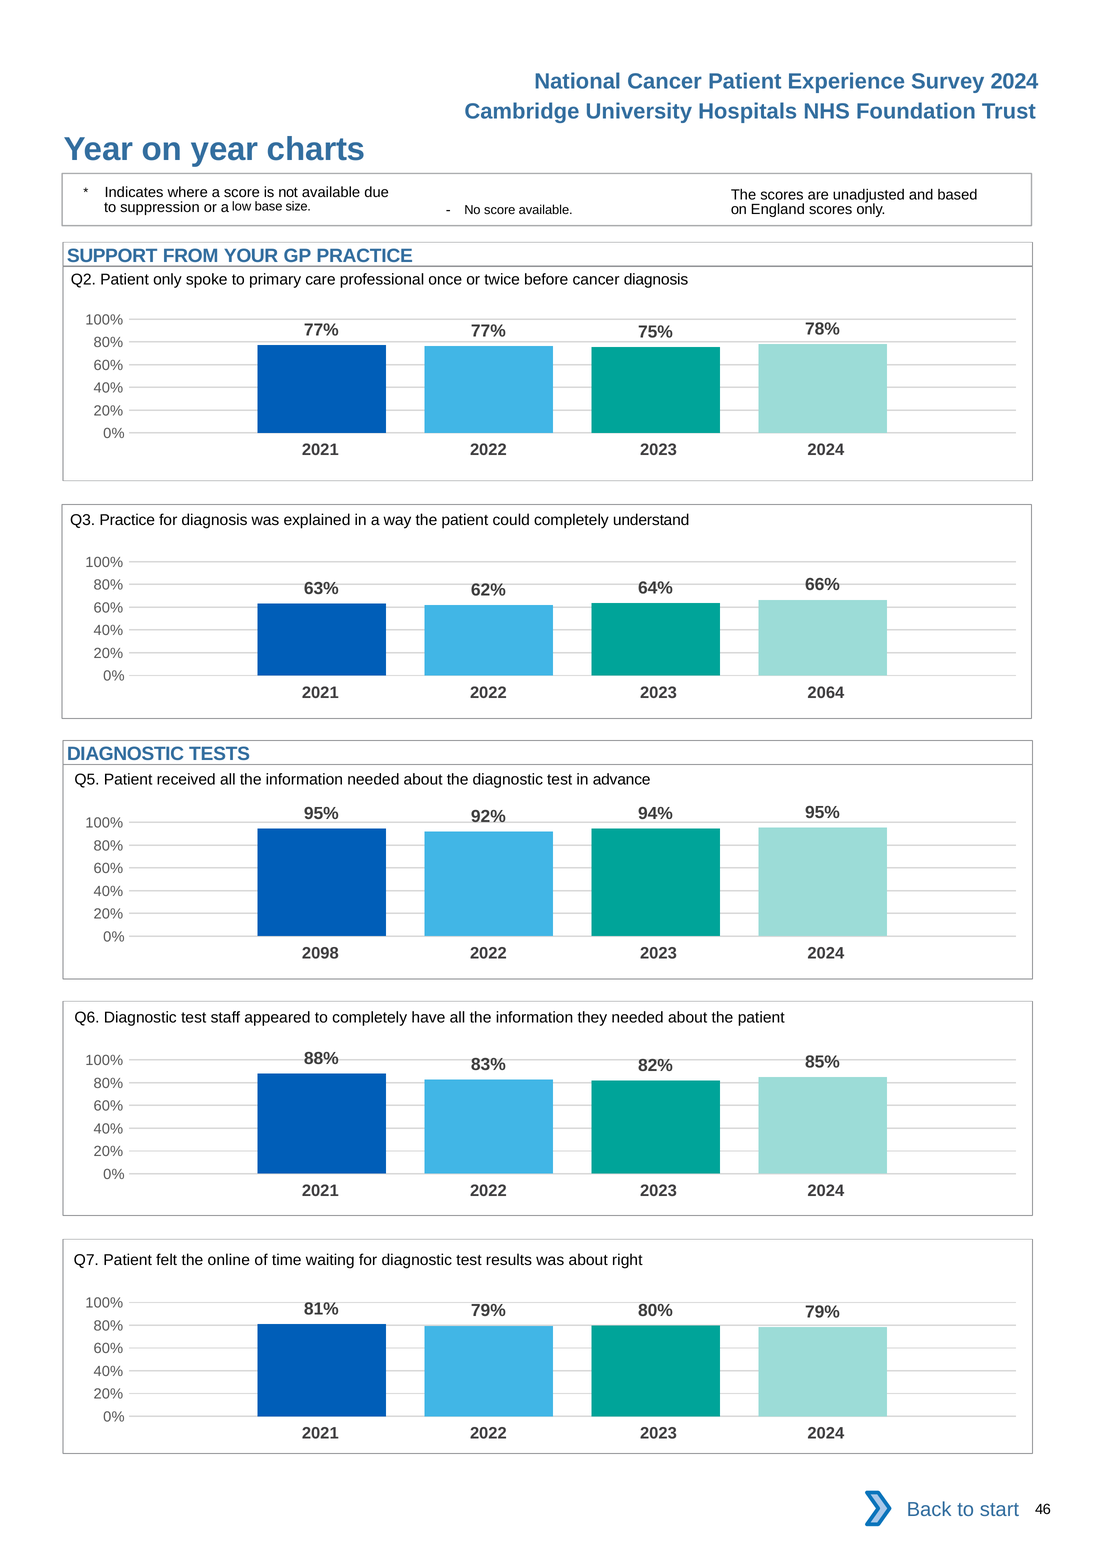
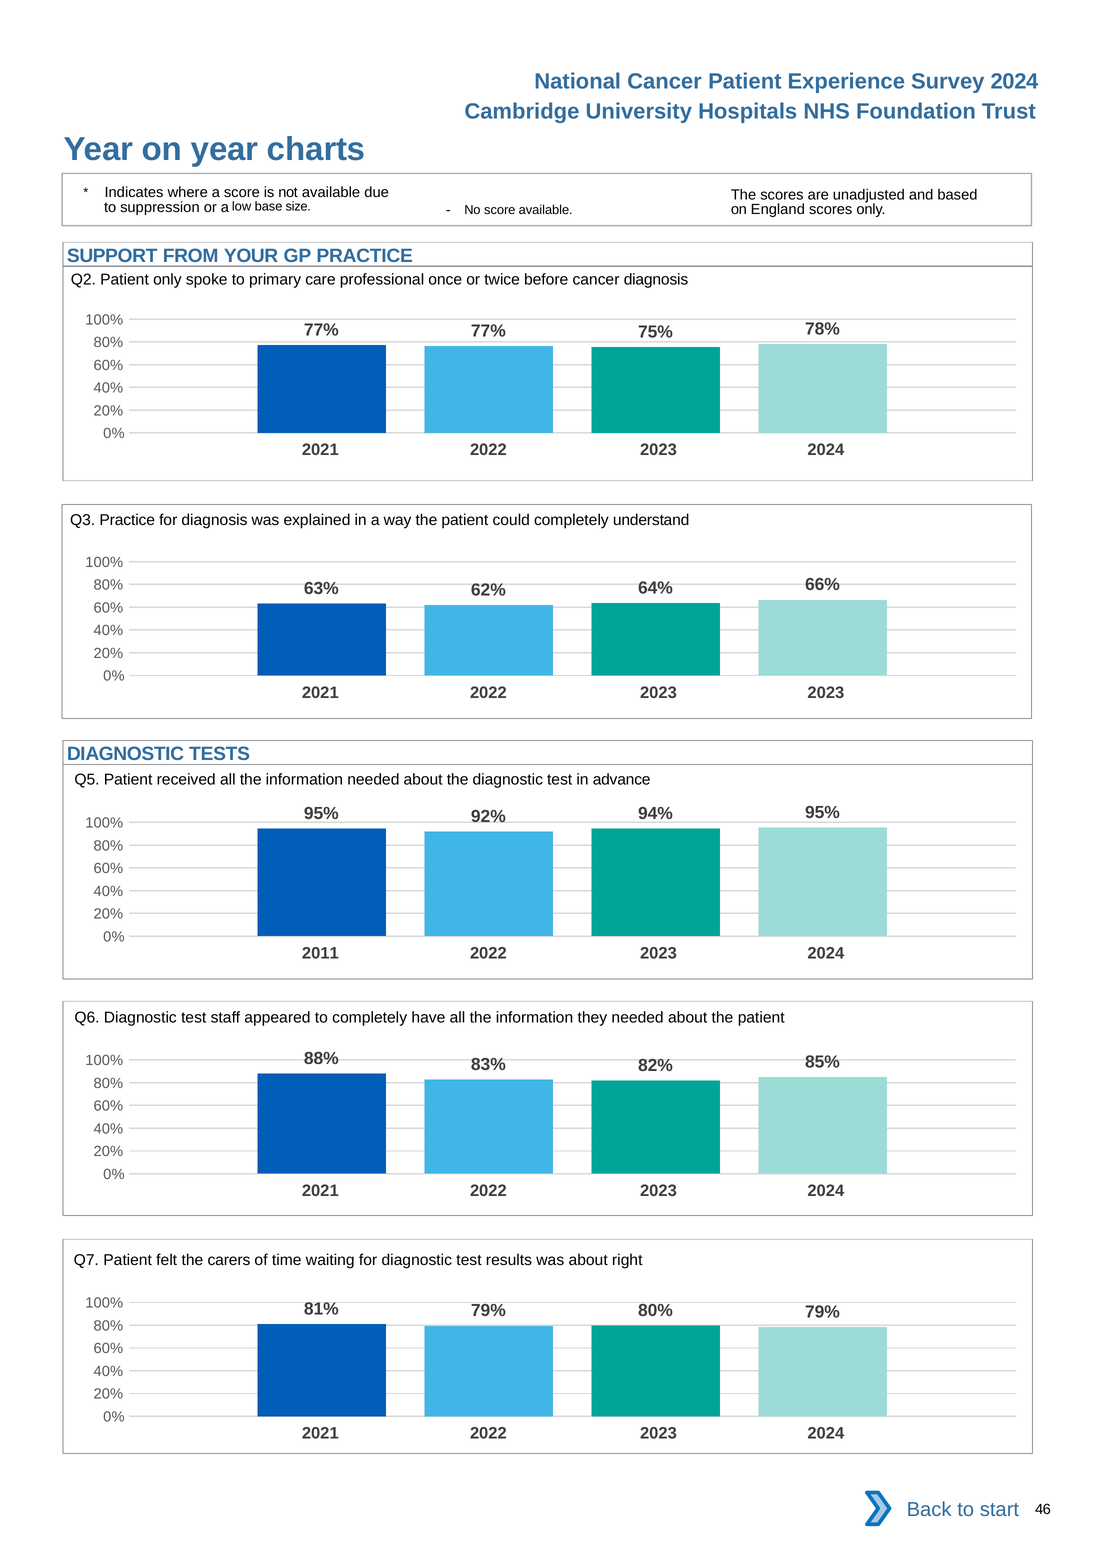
2023 2064: 2064 -> 2023 (826, 693)
2098: 2098 -> 2011 (320, 953)
online: online -> carers (229, 1260)
